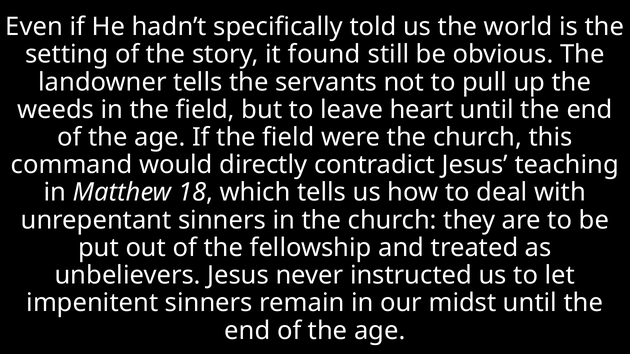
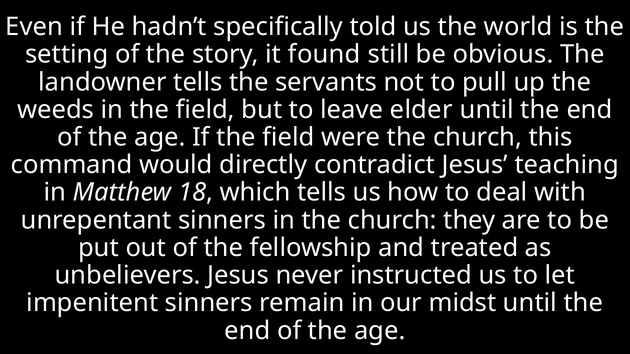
heart: heart -> elder (421, 110)
